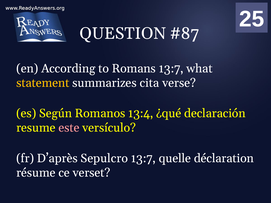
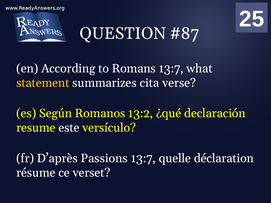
13:4: 13:4 -> 13:2 (141, 114)
este colour: pink -> white (69, 128)
Sepulcro: Sepulcro -> Passions (104, 158)
